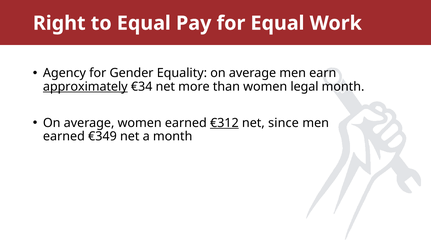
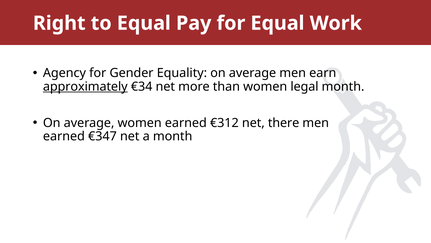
€312 underline: present -> none (224, 123)
since: since -> there (284, 123)
€349: €349 -> €347 (102, 136)
